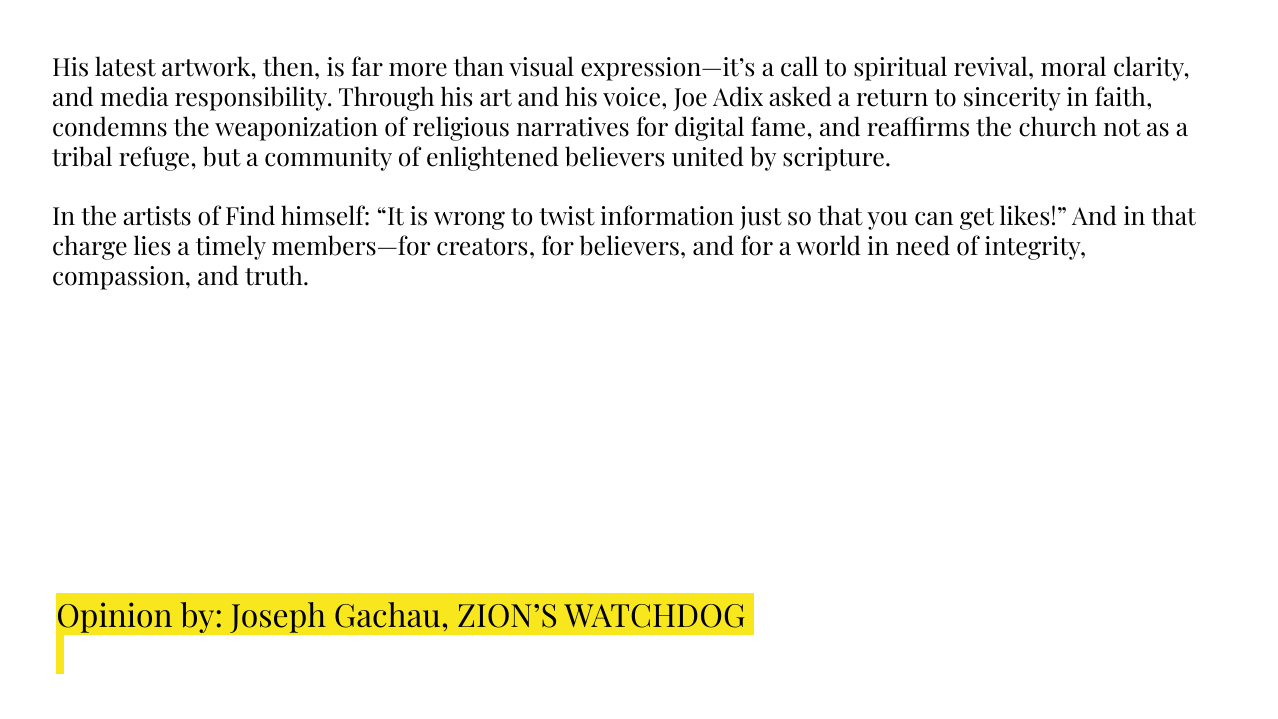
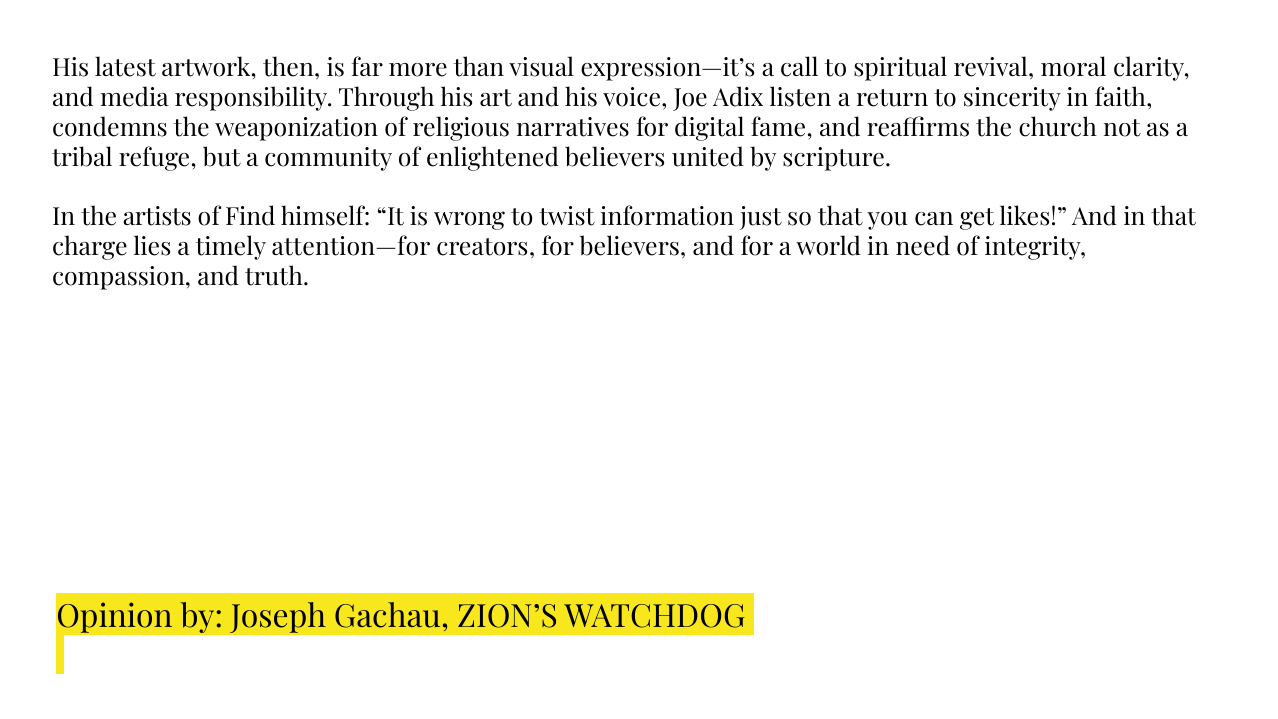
asked: asked -> listen (800, 98)
members—for: members—for -> attention—for (351, 247)
